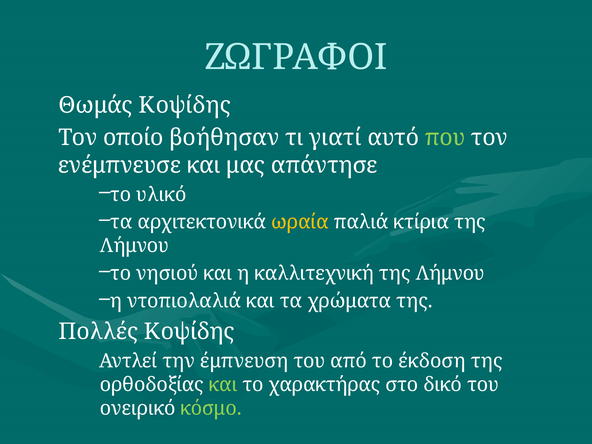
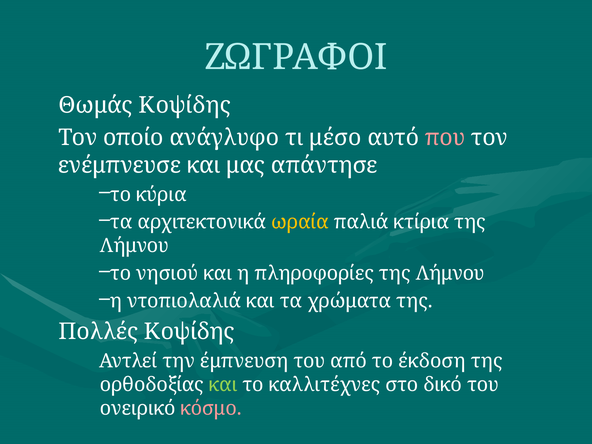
βοήθησαν: βοήθησαν -> ανάγλυφο (224, 137)
γιατί: γιατί -> μέσο (335, 137)
που colour: light green -> pink (445, 137)
υλικό: υλικό -> κύρια (161, 195)
καλλιτεχνική: καλλιτεχνική -> πληροφορίες (314, 273)
χαρακτήρας: χαρακτήρας -> καλλιτέχνες (324, 385)
κόσμο colour: light green -> pink (211, 408)
